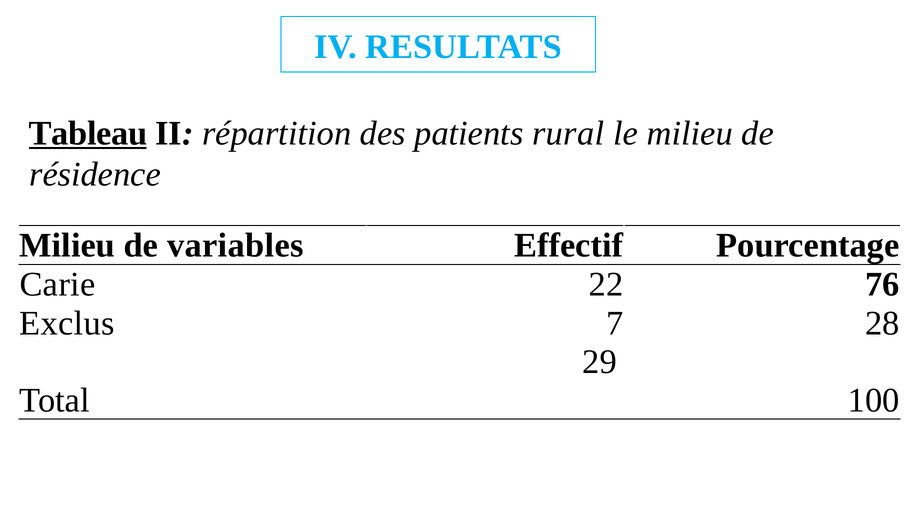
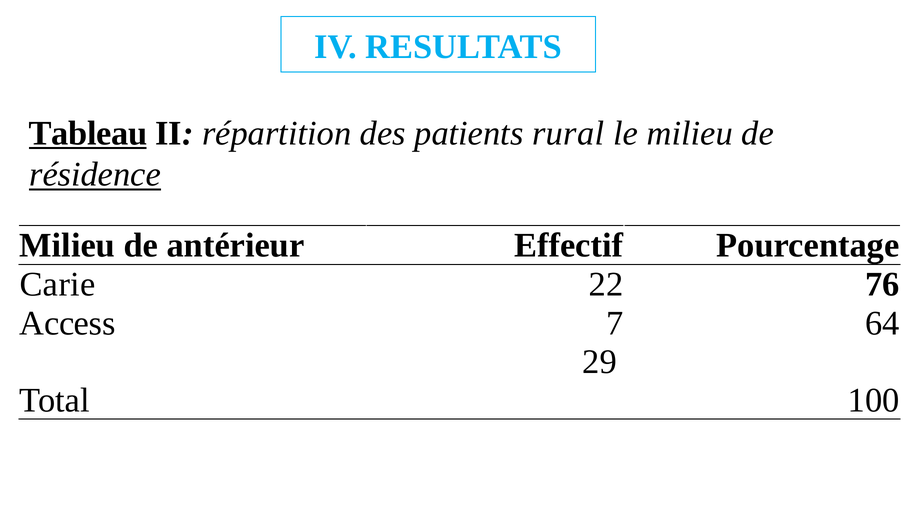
résidence underline: none -> present (95, 175)
variables: variables -> antérieur (236, 245)
Exclus: Exclus -> Access (67, 323)
28: 28 -> 64 (882, 323)
